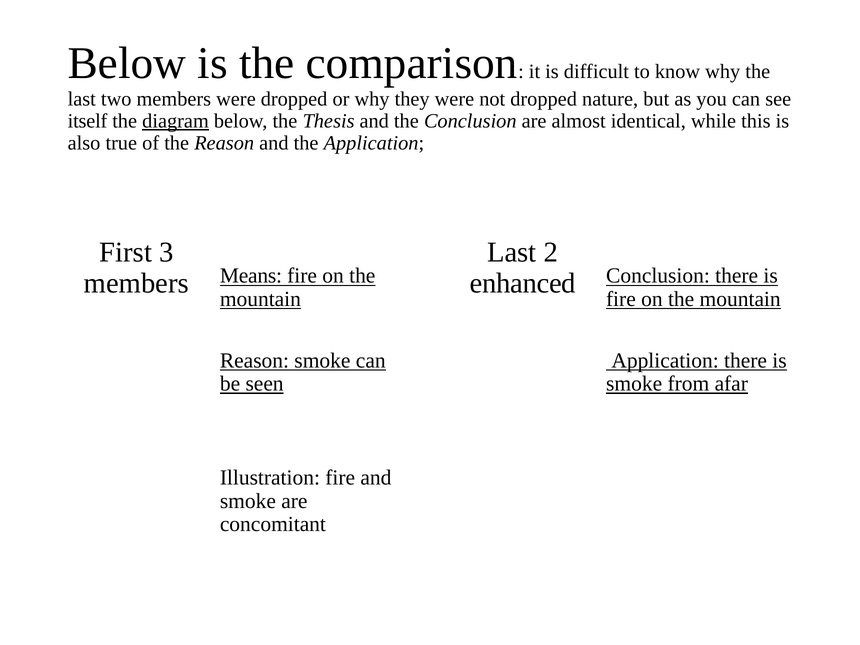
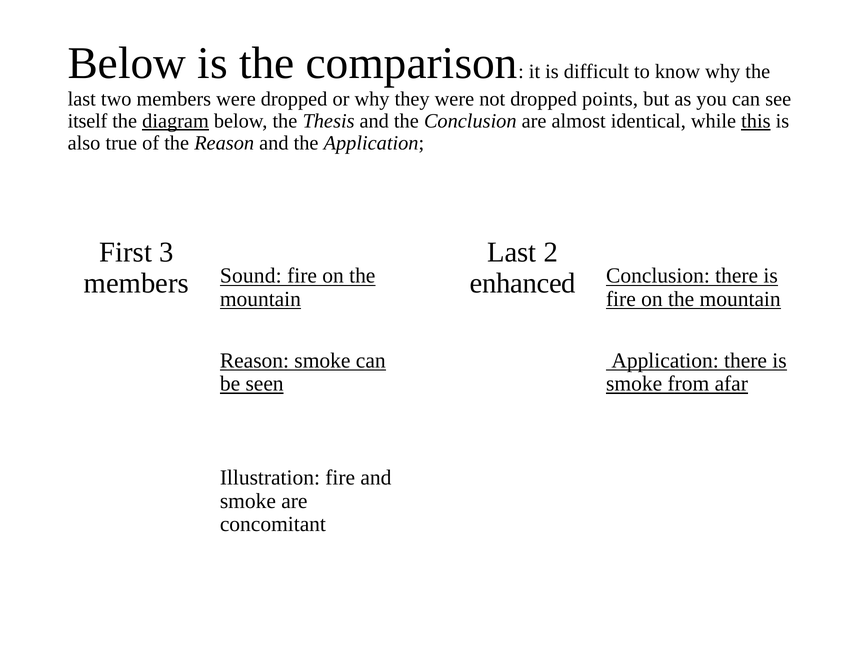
nature: nature -> points (610, 99)
this underline: none -> present (756, 121)
Means: Means -> Sound (251, 276)
